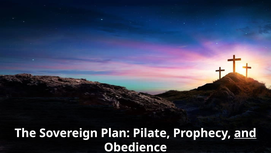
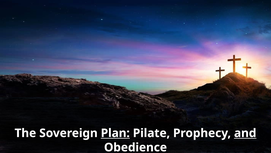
Plan underline: none -> present (115, 133)
